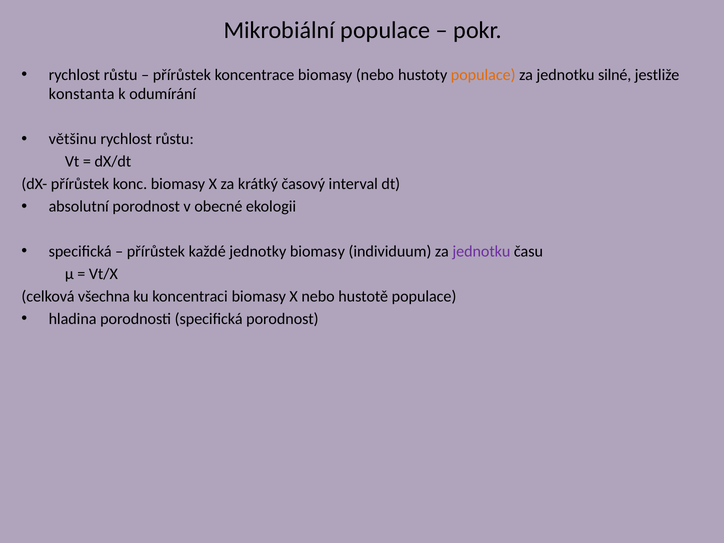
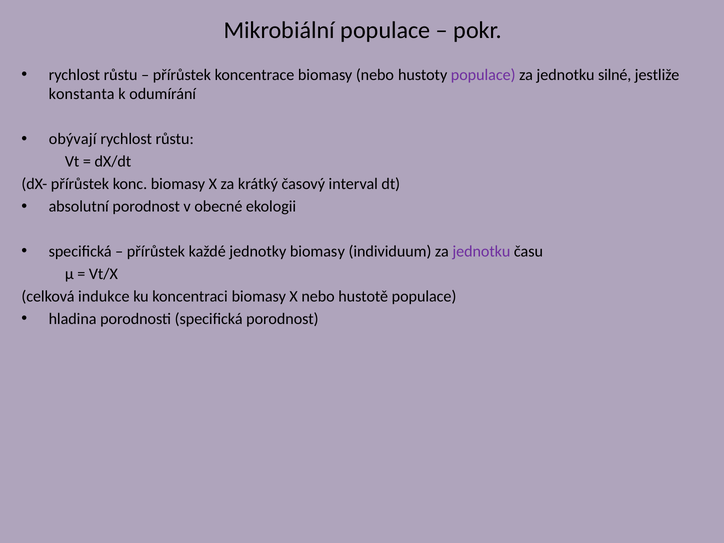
populace colour: orange -> purple (483, 75)
většinu: většinu -> obývají (73, 139)
všechna: všechna -> indukce (104, 297)
